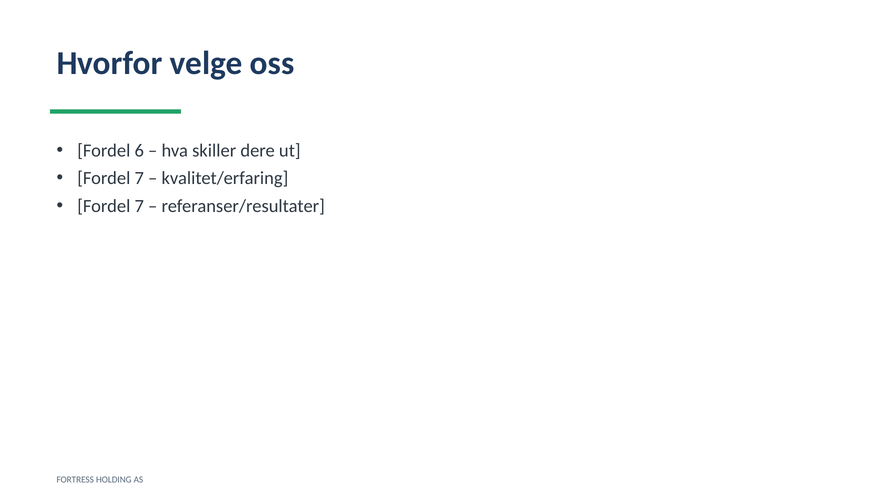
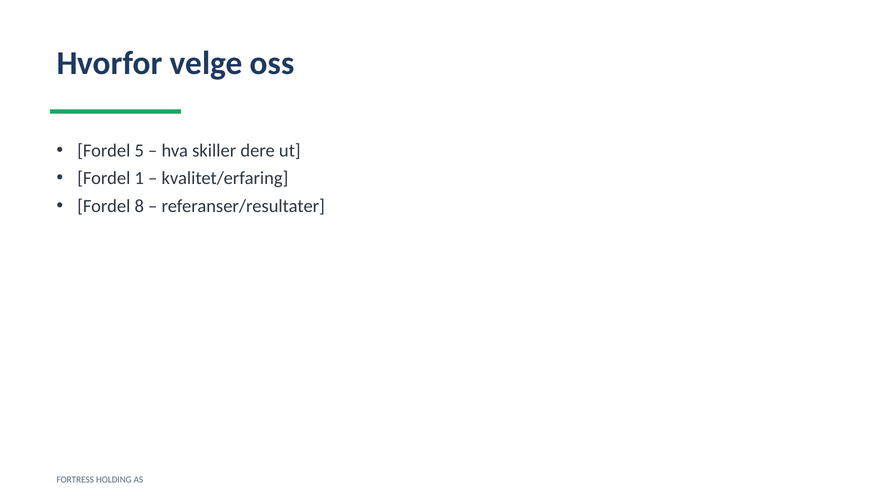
6: 6 -> 5 (139, 150)
7: 7 -> 1 (139, 178)
7: 7 -> 8 (139, 206)
